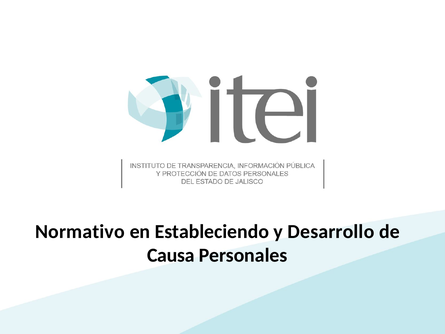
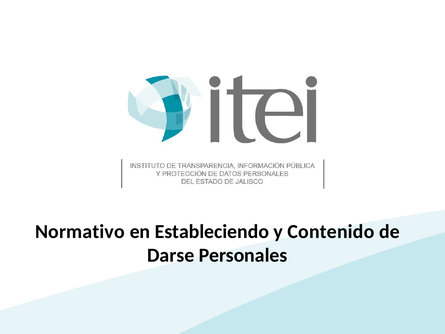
Desarrollo: Desarrollo -> Contenido (331, 231)
Causa: Causa -> Darse (171, 255)
